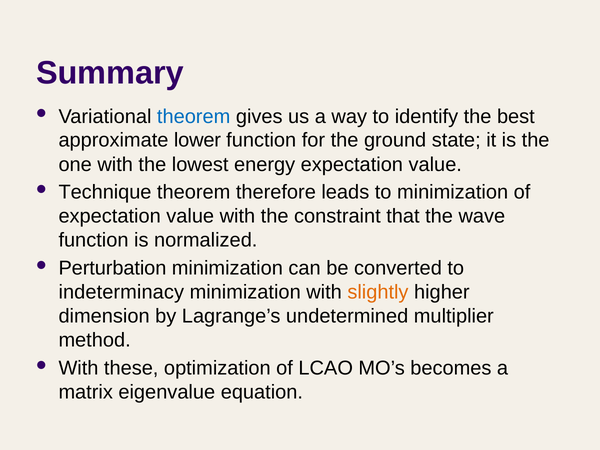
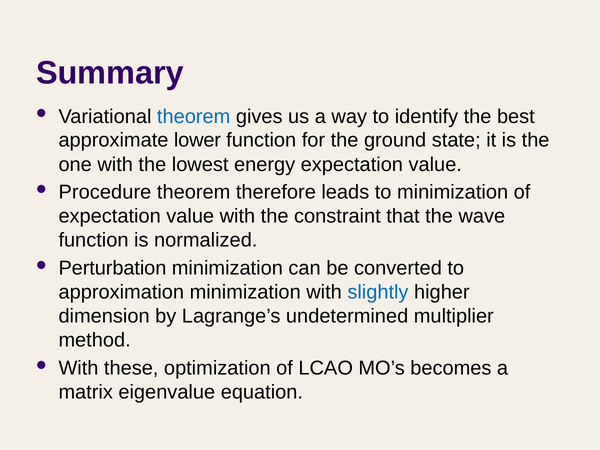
Technique: Technique -> Procedure (105, 192)
indeterminacy: indeterminacy -> approximation (121, 292)
slightly colour: orange -> blue (378, 292)
